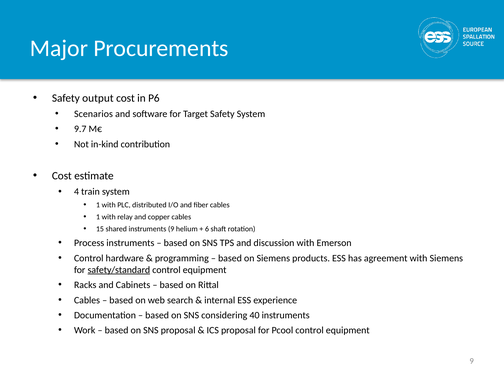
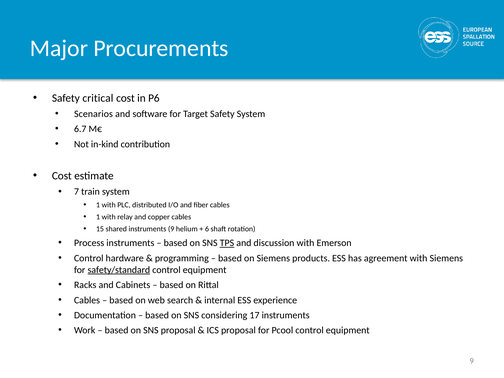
output: output -> critical (98, 98)
9.7: 9.7 -> 6.7 (80, 129)
4: 4 -> 7 (76, 192)
TPS underline: none -> present (227, 243)
40: 40 -> 17 (255, 315)
